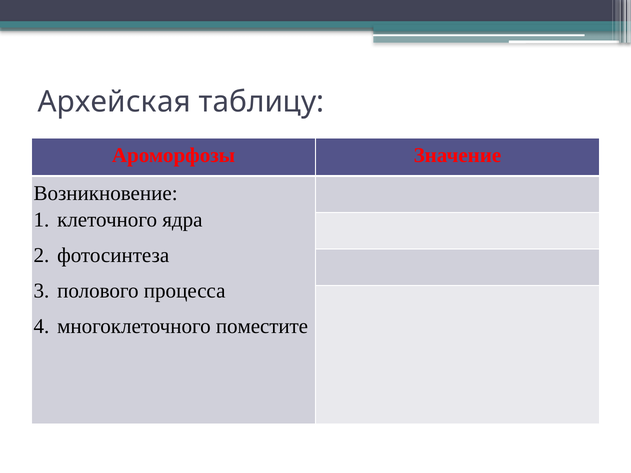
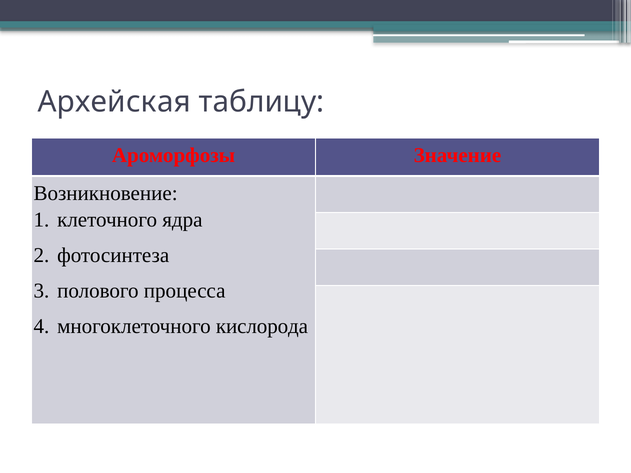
поместите: поместите -> кислорода (262, 326)
